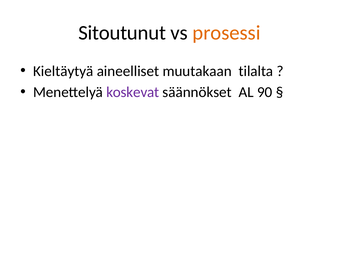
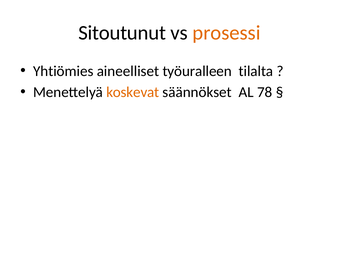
Kieltäytyä: Kieltäytyä -> Yhtiömies (63, 71)
muutakaan: muutakaan -> työuralleen (197, 71)
koskevat colour: purple -> orange (133, 92)
90: 90 -> 78 (265, 92)
